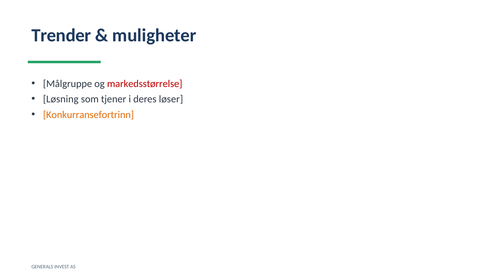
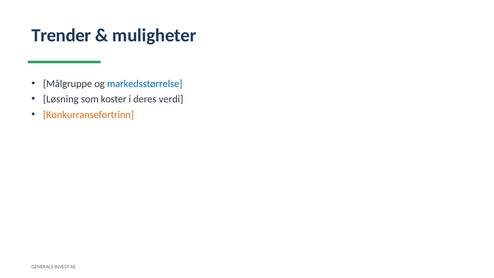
markedsstørrelse colour: red -> blue (145, 84)
tjener: tjener -> koster (114, 99)
løser: løser -> verdi (171, 99)
